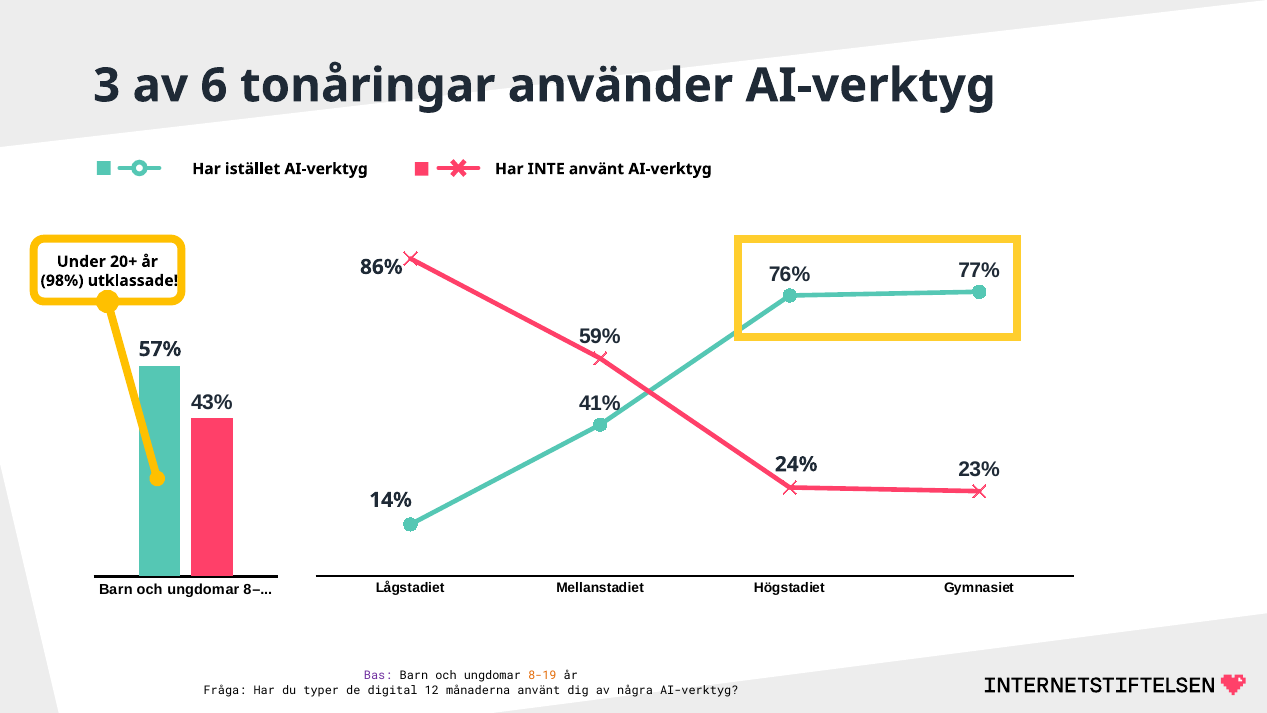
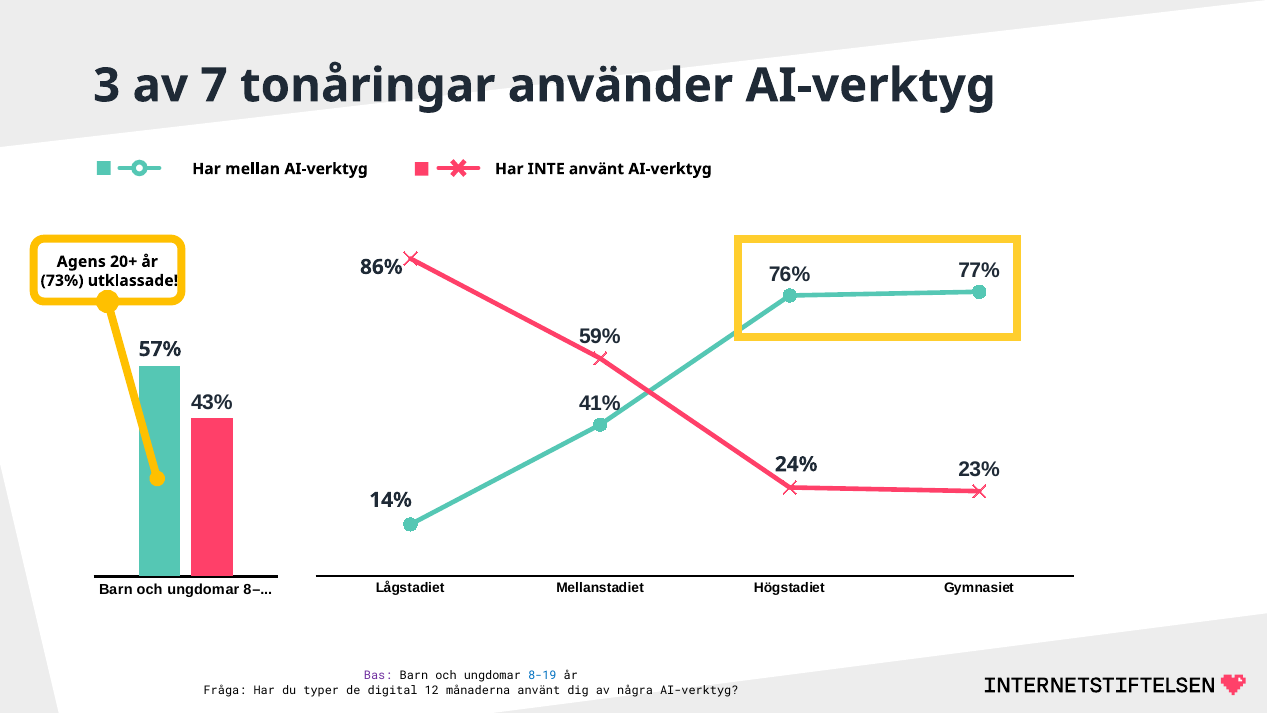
6: 6 -> 7 (214, 86)
istället: istället -> mellan (253, 169)
Under: Under -> Agens (81, 262)
98%: 98% -> 73% (62, 281)
8-19 colour: orange -> blue (542, 676)
